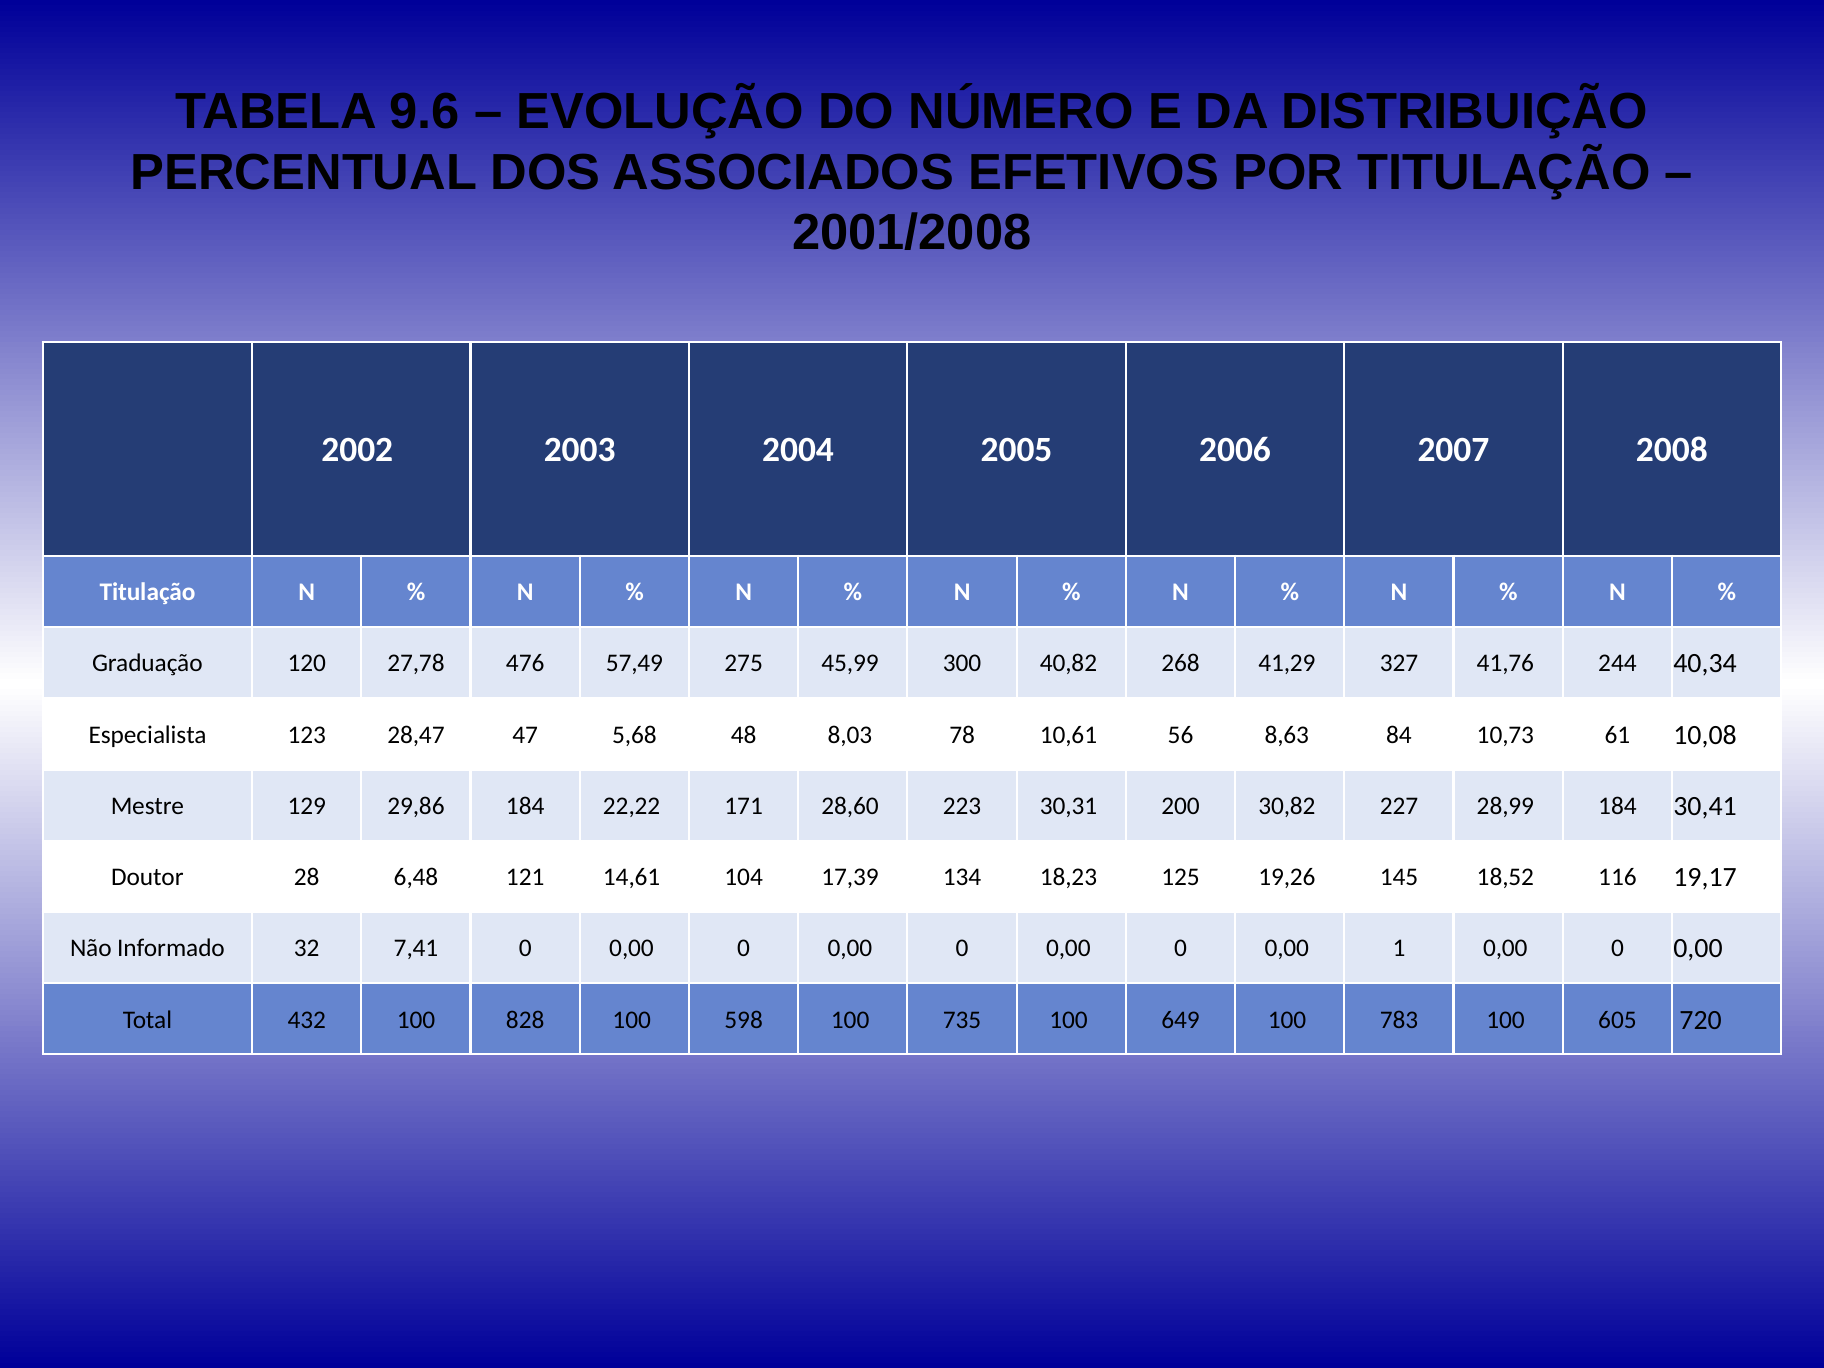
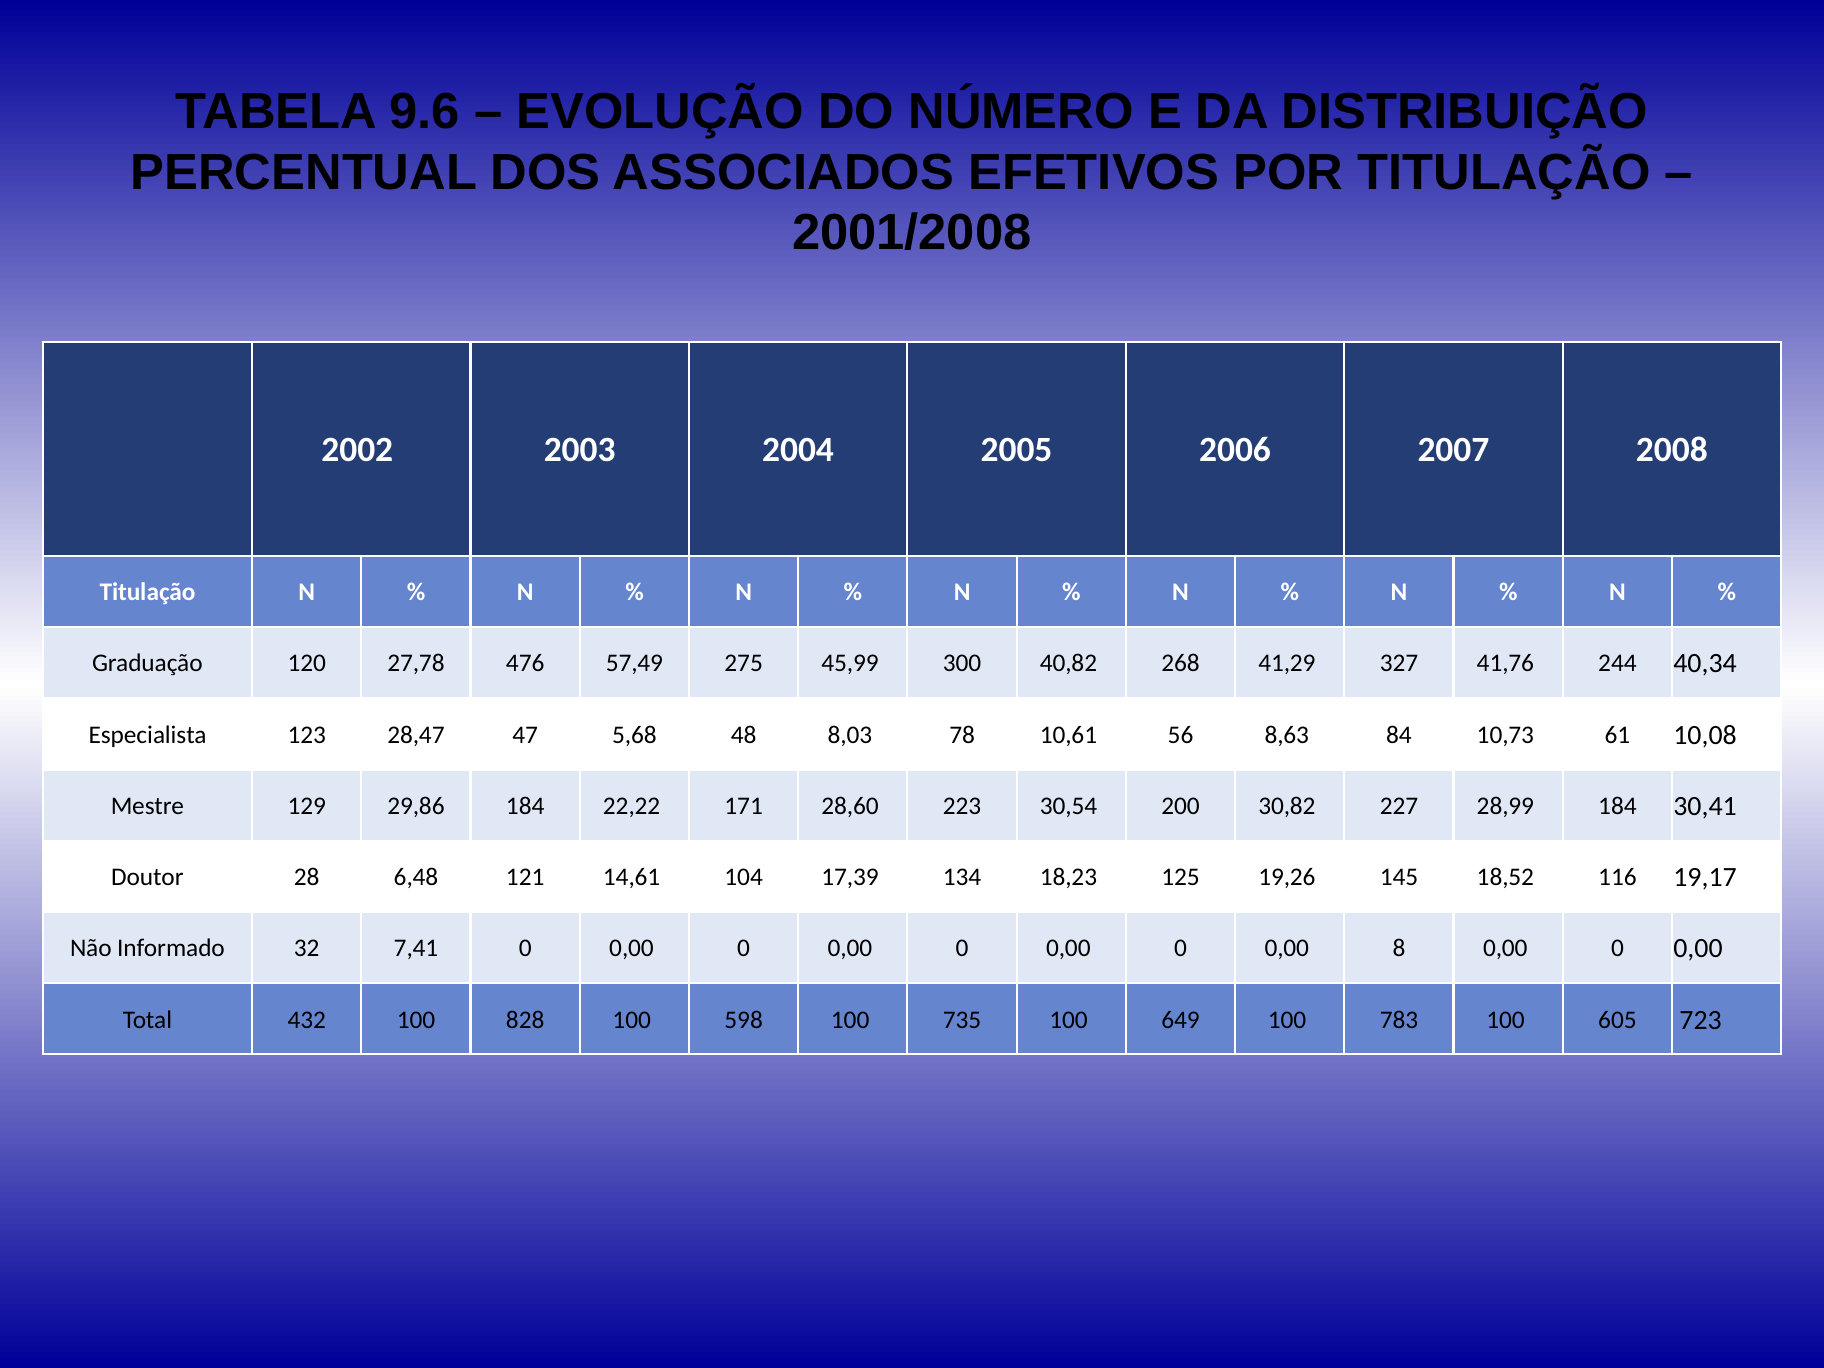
30,31: 30,31 -> 30,54 (1068, 806)
1: 1 -> 8 (1399, 948)
720: 720 -> 723 (1701, 1020)
